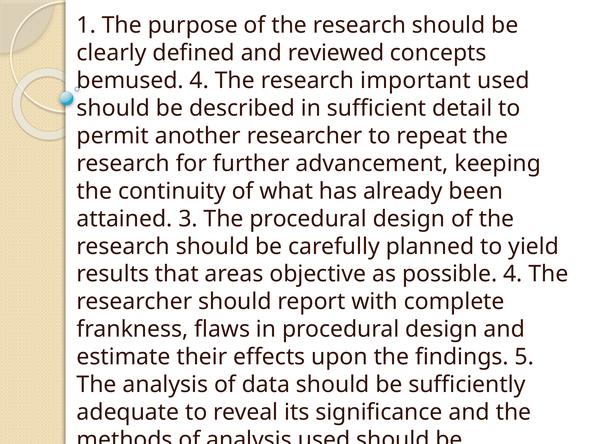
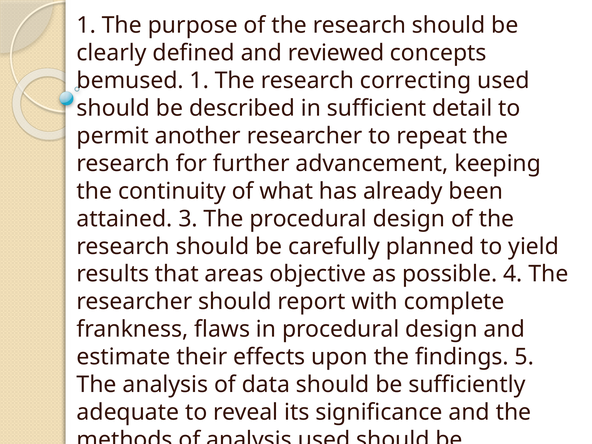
bemused 4: 4 -> 1 (199, 81)
important: important -> correcting (416, 81)
